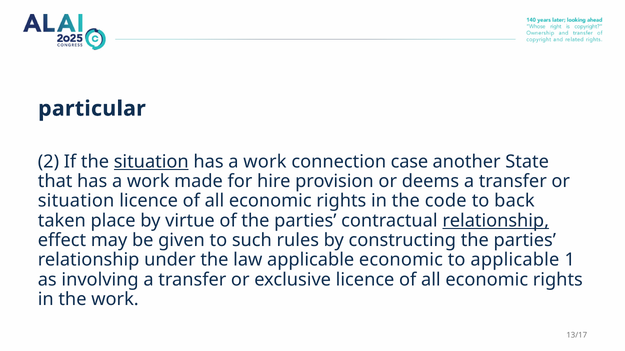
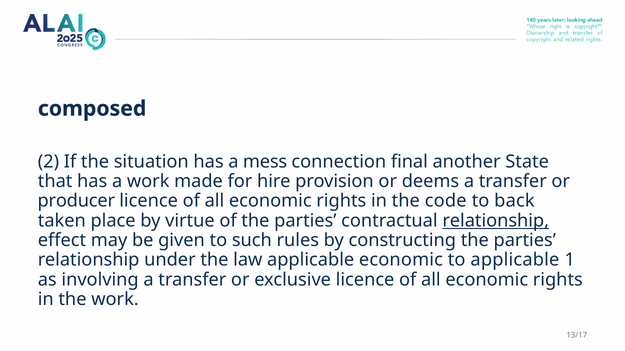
particular: particular -> composed (92, 109)
situation underline: present -> none (151, 162)
work: work -> mess (265, 162)
case: case -> final (409, 162)
situation: situation -> producer (76, 201)
